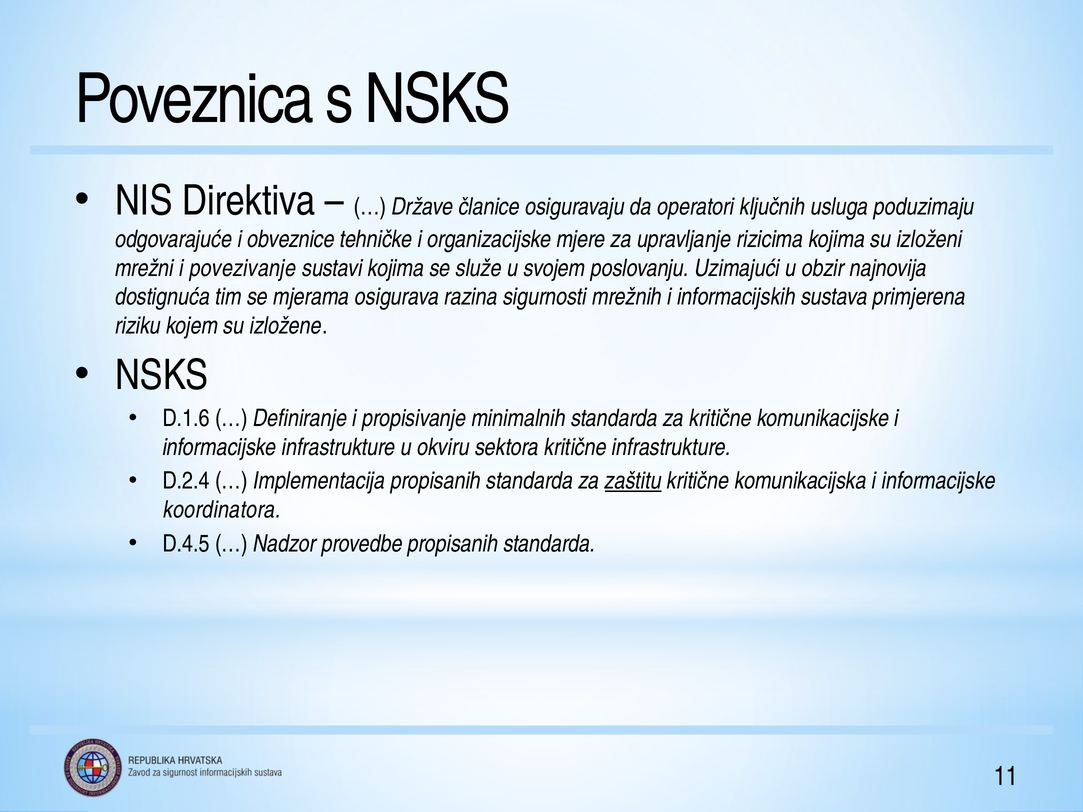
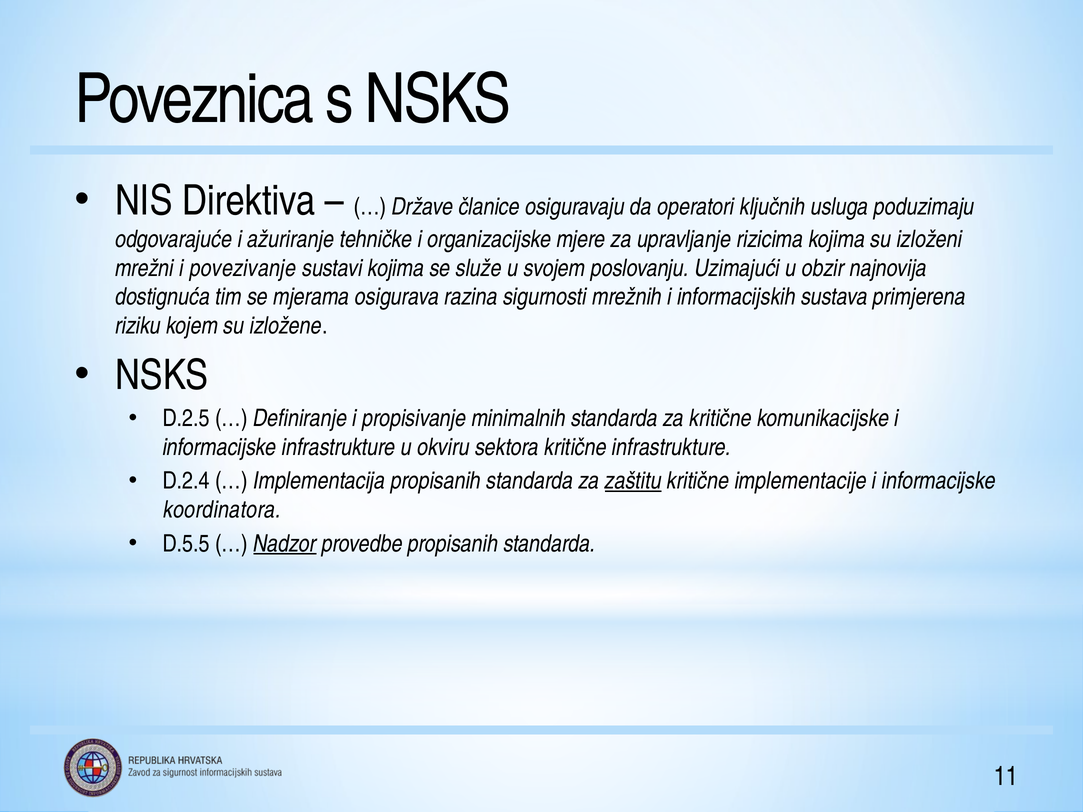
obveznice: obveznice -> ažuriranje (291, 239)
D.1.6: D.1.6 -> D.2.5 (186, 419)
komunikacijska: komunikacijska -> implementacije (801, 481)
D.4.5: D.4.5 -> D.5.5 (186, 544)
Nadzor underline: none -> present (285, 544)
